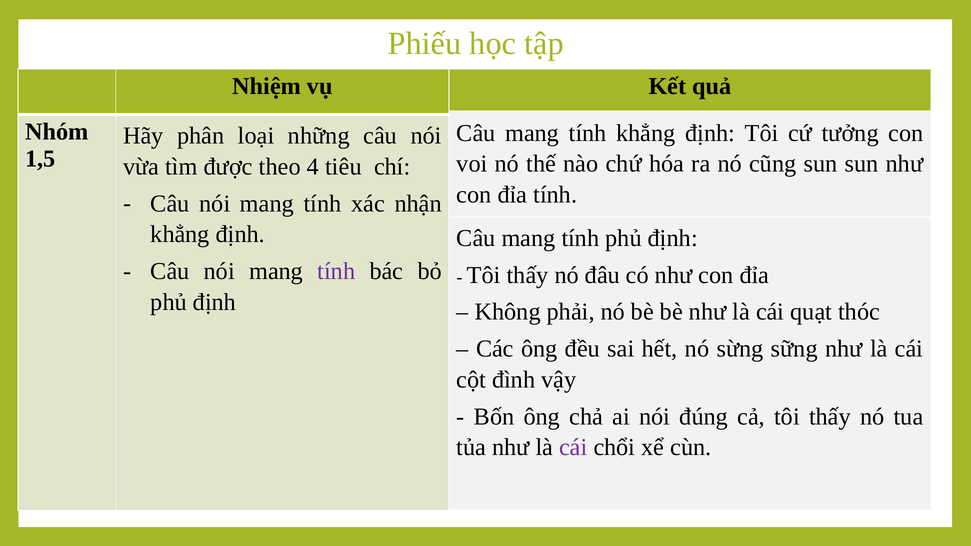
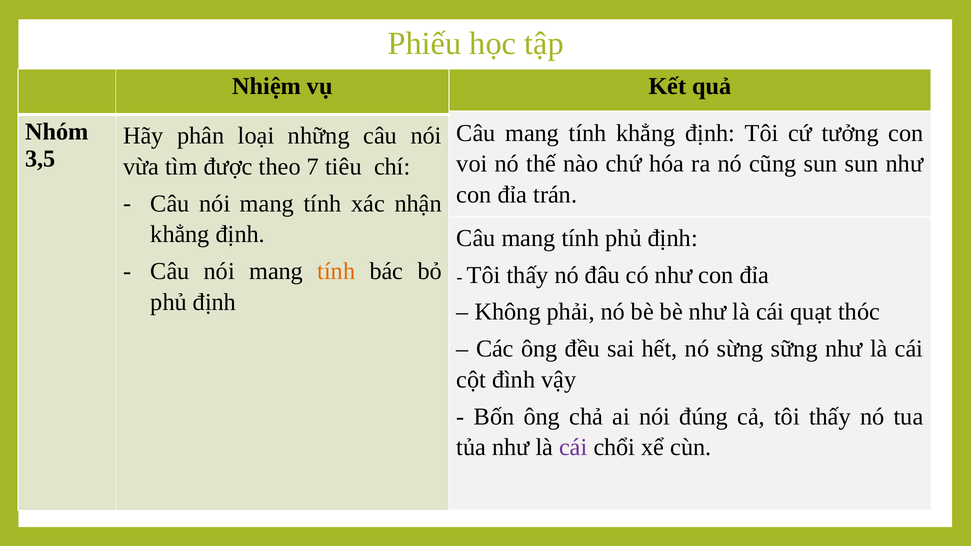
1,5: 1,5 -> 3,5 (40, 159)
4: 4 -> 7 (313, 167)
đỉa tính: tính -> trán (555, 195)
tính colour: purple -> orange (336, 271)
